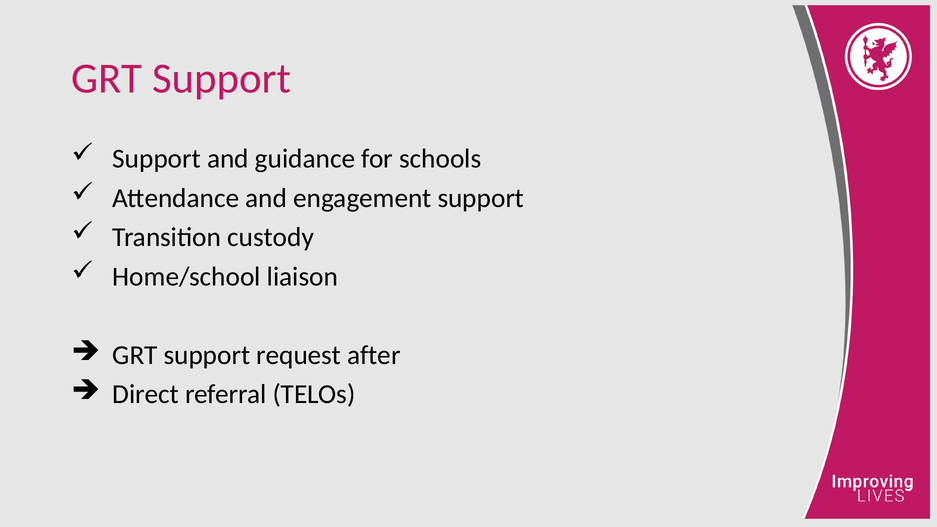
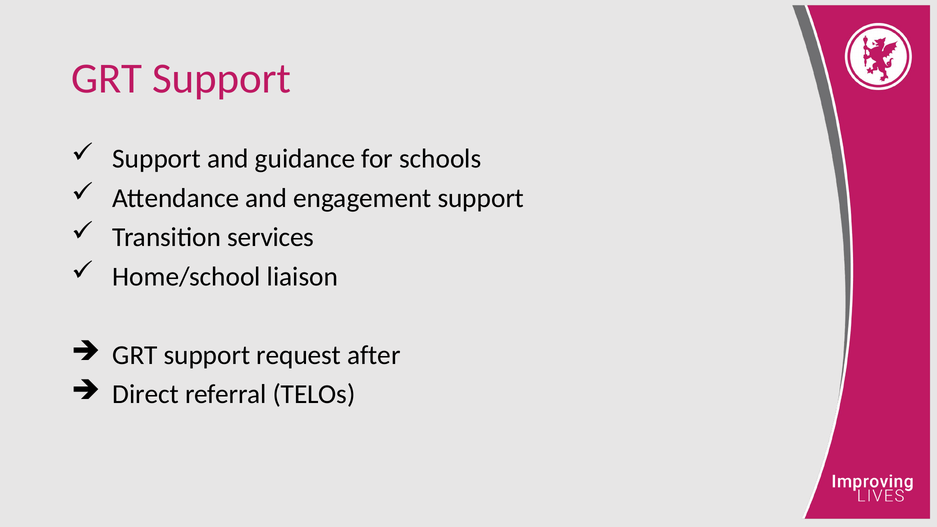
custody: custody -> services (271, 237)
